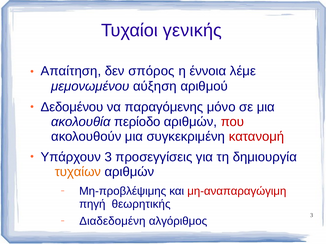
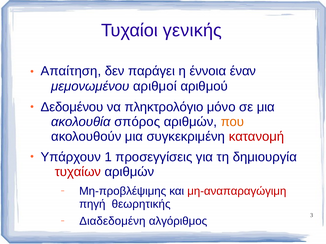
σπόρος: σπόρος -> παράγει (152, 71)
λέμε: λέμε -> έναν (243, 71)
αύξηση: αύξηση -> αριθμοί (155, 86)
παραγόμενης: παραγόμενης -> πληκτρολόγιο (164, 107)
περίοδο: περίοδο -> σπόρος (137, 122)
που colour: red -> orange (232, 122)
Υπάρχουν 3: 3 -> 1 (108, 157)
τυχαίων colour: orange -> red (78, 172)
